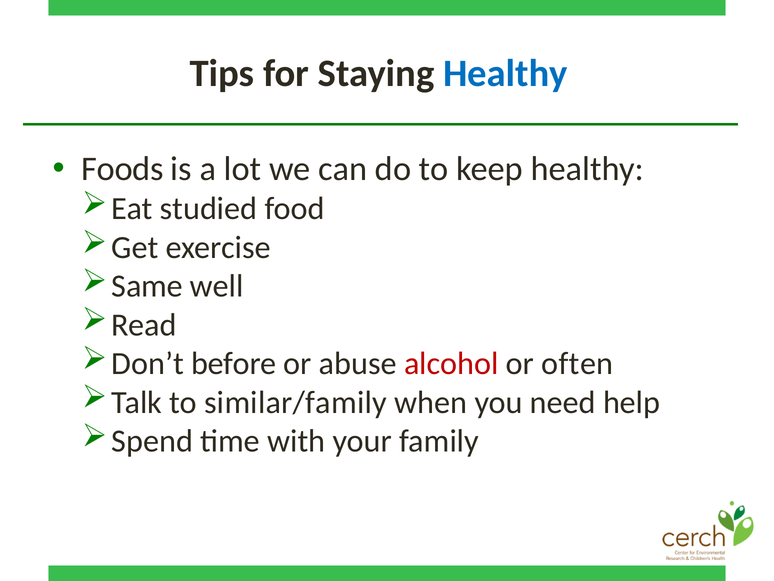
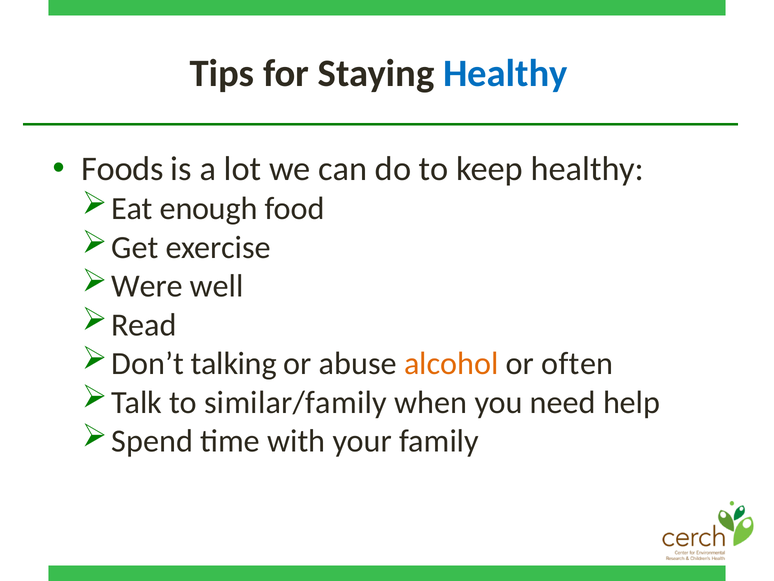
studied: studied -> enough (209, 209)
Same: Same -> Were (147, 286)
before: before -> talking (234, 363)
alcohol colour: red -> orange (451, 363)
